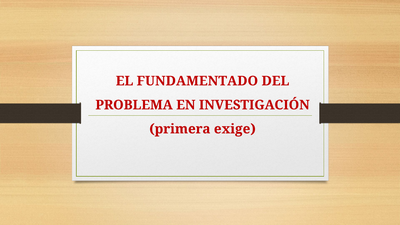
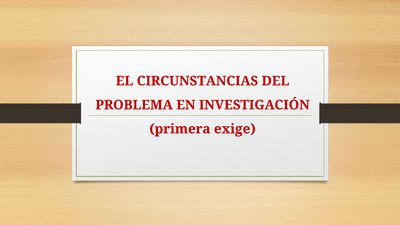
FUNDAMENTADO: FUNDAMENTADO -> CIRCUNSTANCIAS (197, 81)
